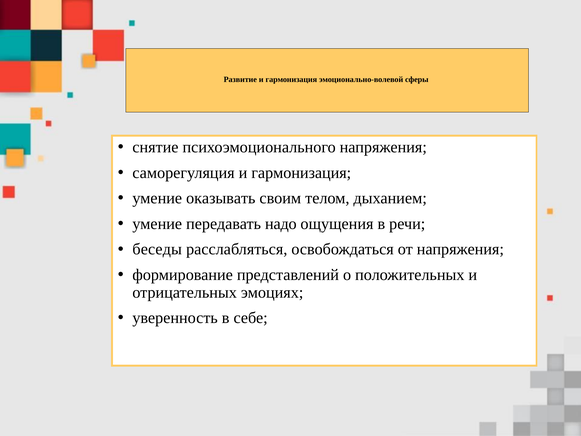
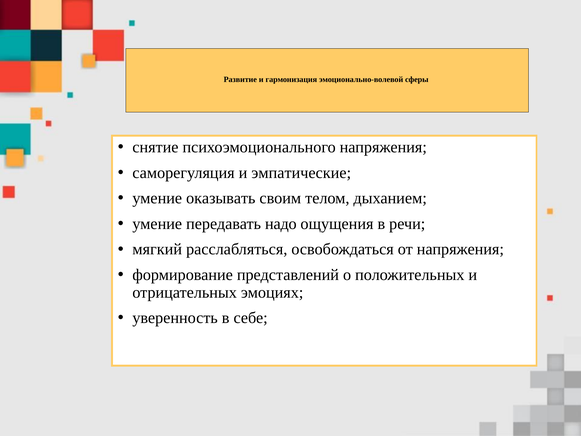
саморегуляция и гармонизация: гармонизация -> эмпатические (301, 173)
беседы: беседы -> мягкий (157, 249)
